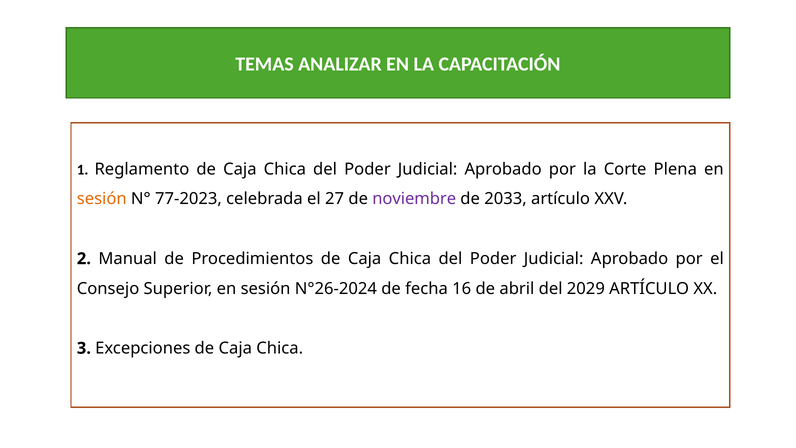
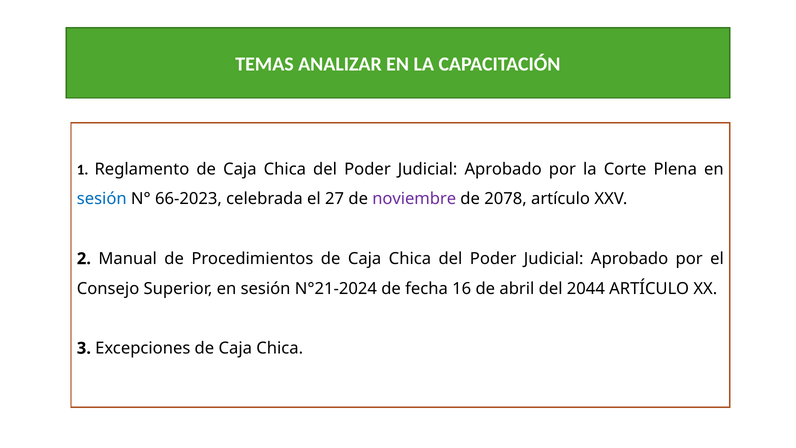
sesión colour: orange -> blue (102, 199)
77-2023: 77-2023 -> 66-2023 (188, 199)
2033: 2033 -> 2078 (506, 199)
N°26-2024: N°26-2024 -> N°21-2024 (336, 288)
2029: 2029 -> 2044 (586, 288)
